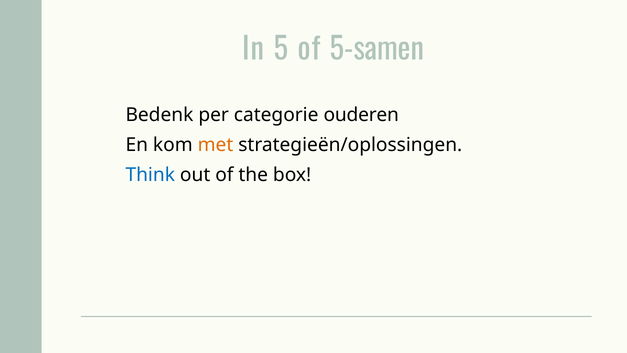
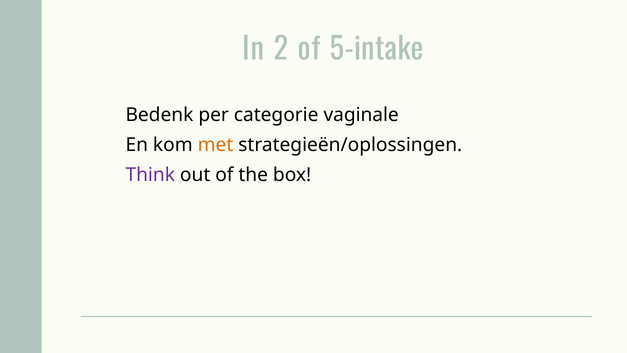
5: 5 -> 2 (281, 50)
5-samen: 5-samen -> 5-intake (377, 50)
ouderen: ouderen -> vaginale (361, 115)
Think colour: blue -> purple (150, 175)
